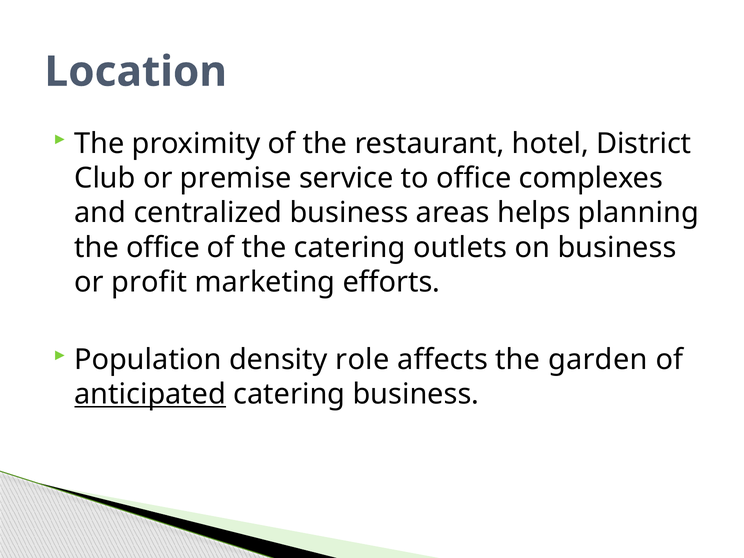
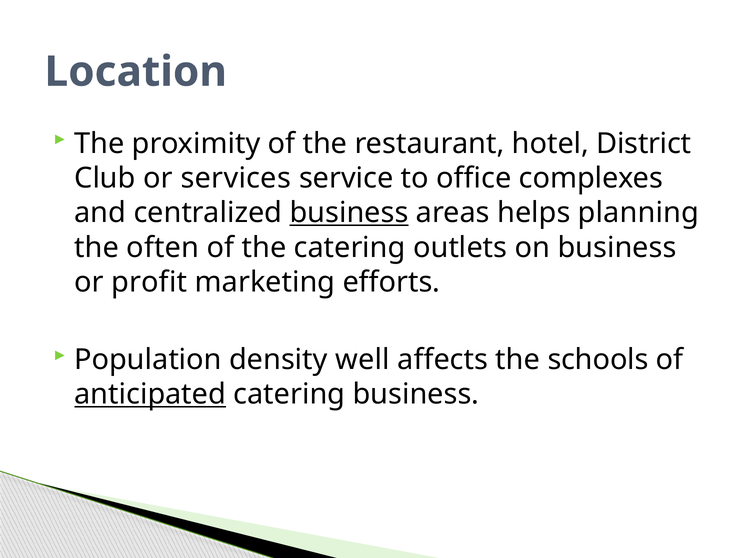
premise: premise -> services (236, 178)
business underline: none -> present (349, 213)
the office: office -> often (163, 247)
role: role -> well (362, 360)
garden: garden -> schools (598, 360)
